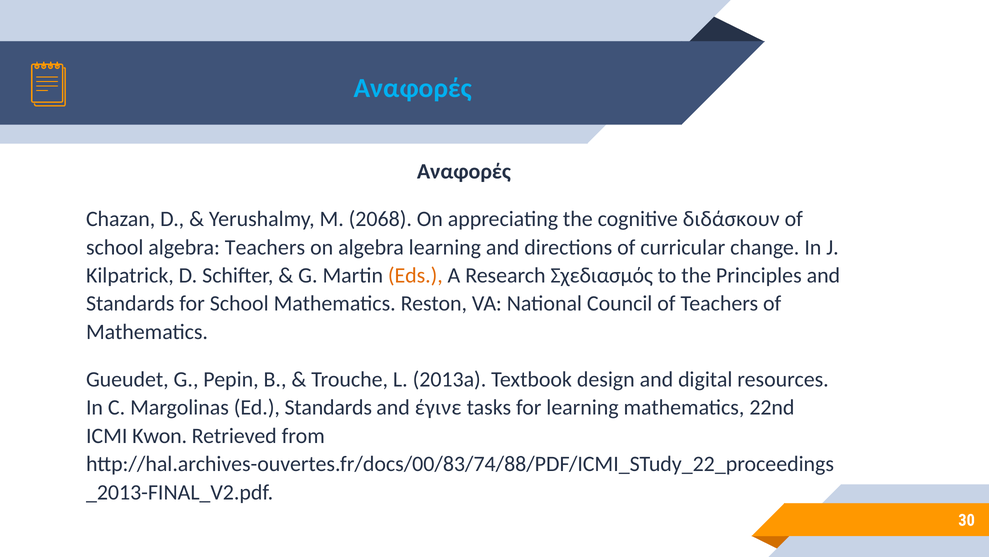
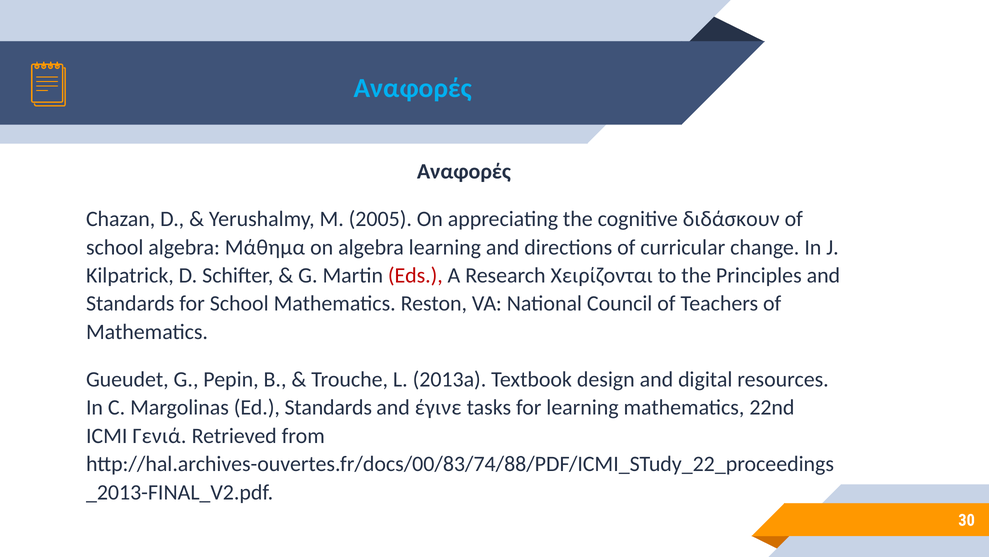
2068: 2068 -> 2005 (380, 219)
algebra Teachers: Teachers -> Μάθημα (265, 247)
Eds colour: orange -> red (415, 275)
Σχεδιασμός: Σχεδιασμός -> Χειρίζονται (602, 275)
Kwon: Kwon -> Γενιά (159, 435)
